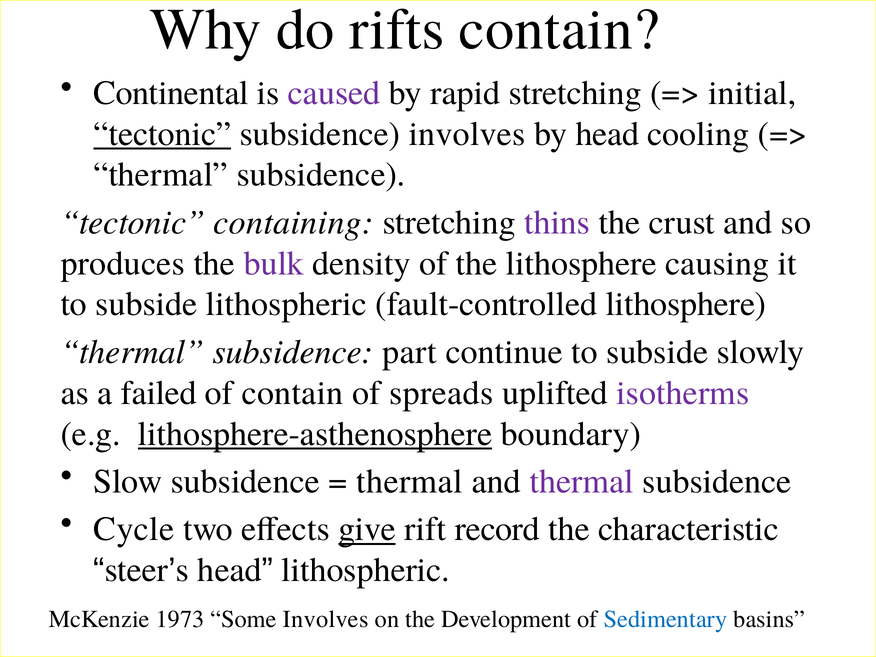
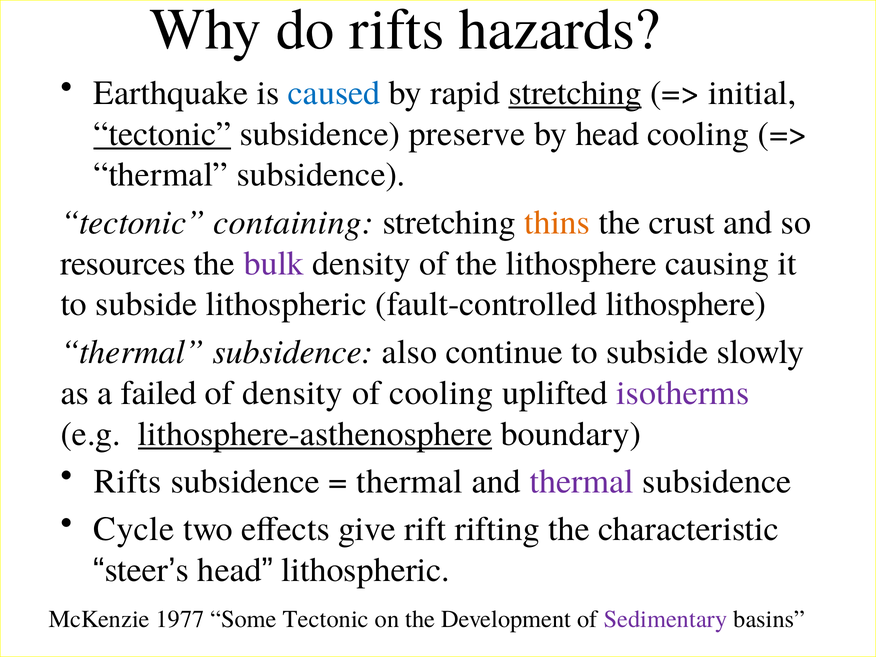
rifts contain: contain -> hazards (560, 30)
Continental: Continental -> Earthquake (171, 93)
caused colour: purple -> blue (334, 93)
stretching underline: none -> present (575, 93)
subsidence involves: involves -> preserve (467, 134)
thins colour: purple -> orange (557, 222)
produces: produces -> resources (123, 263)
part: part -> also (410, 352)
of contain: contain -> density (293, 393)
of spreads: spreads -> cooling (441, 393)
Slow: Slow -> Rifts (128, 482)
give underline: present -> none (367, 529)
record: record -> rifting (497, 529)
1973: 1973 -> 1977 (180, 619)
Some Involves: Involves -> Tectonic (326, 619)
Sedimentary colour: blue -> purple (665, 619)
